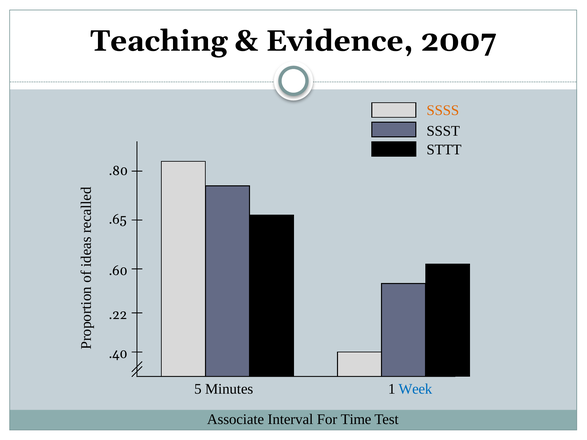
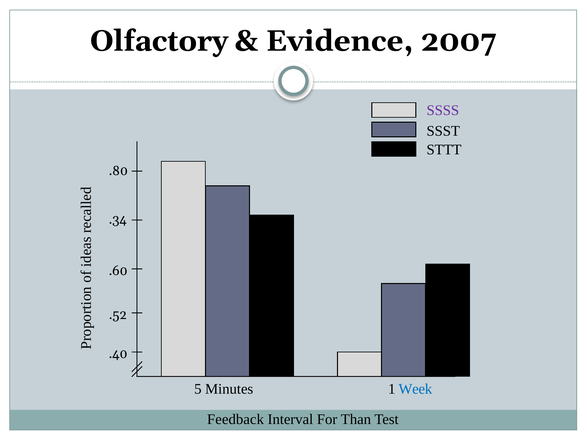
Teaching: Teaching -> Olfactory (159, 41)
SSSS colour: orange -> purple (443, 111)
.65: .65 -> .34 (118, 220)
.22: .22 -> .52 (118, 315)
Associate: Associate -> Feedback (236, 420)
Time: Time -> Than (356, 420)
